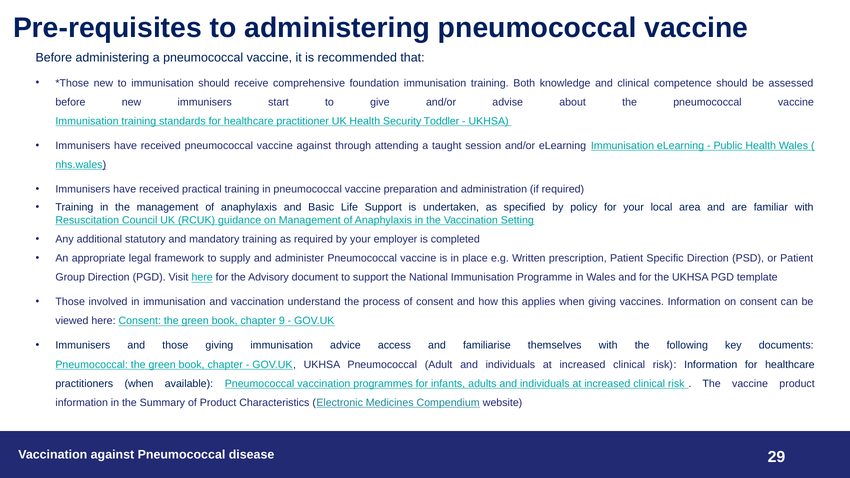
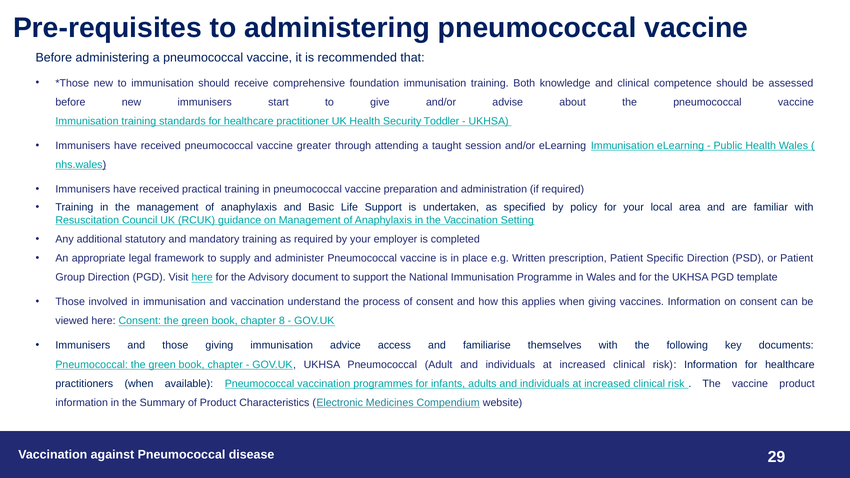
vaccine against: against -> greater (314, 146)
9: 9 -> 8 (282, 321)
